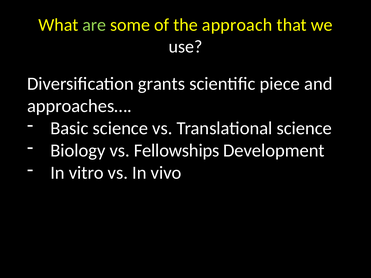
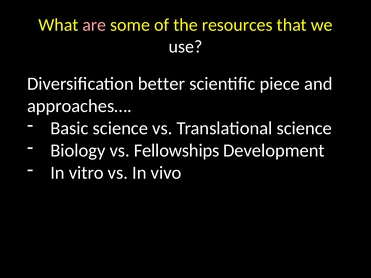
are colour: light green -> pink (94, 25)
approach: approach -> resources (237, 25)
grants: grants -> better (162, 84)
